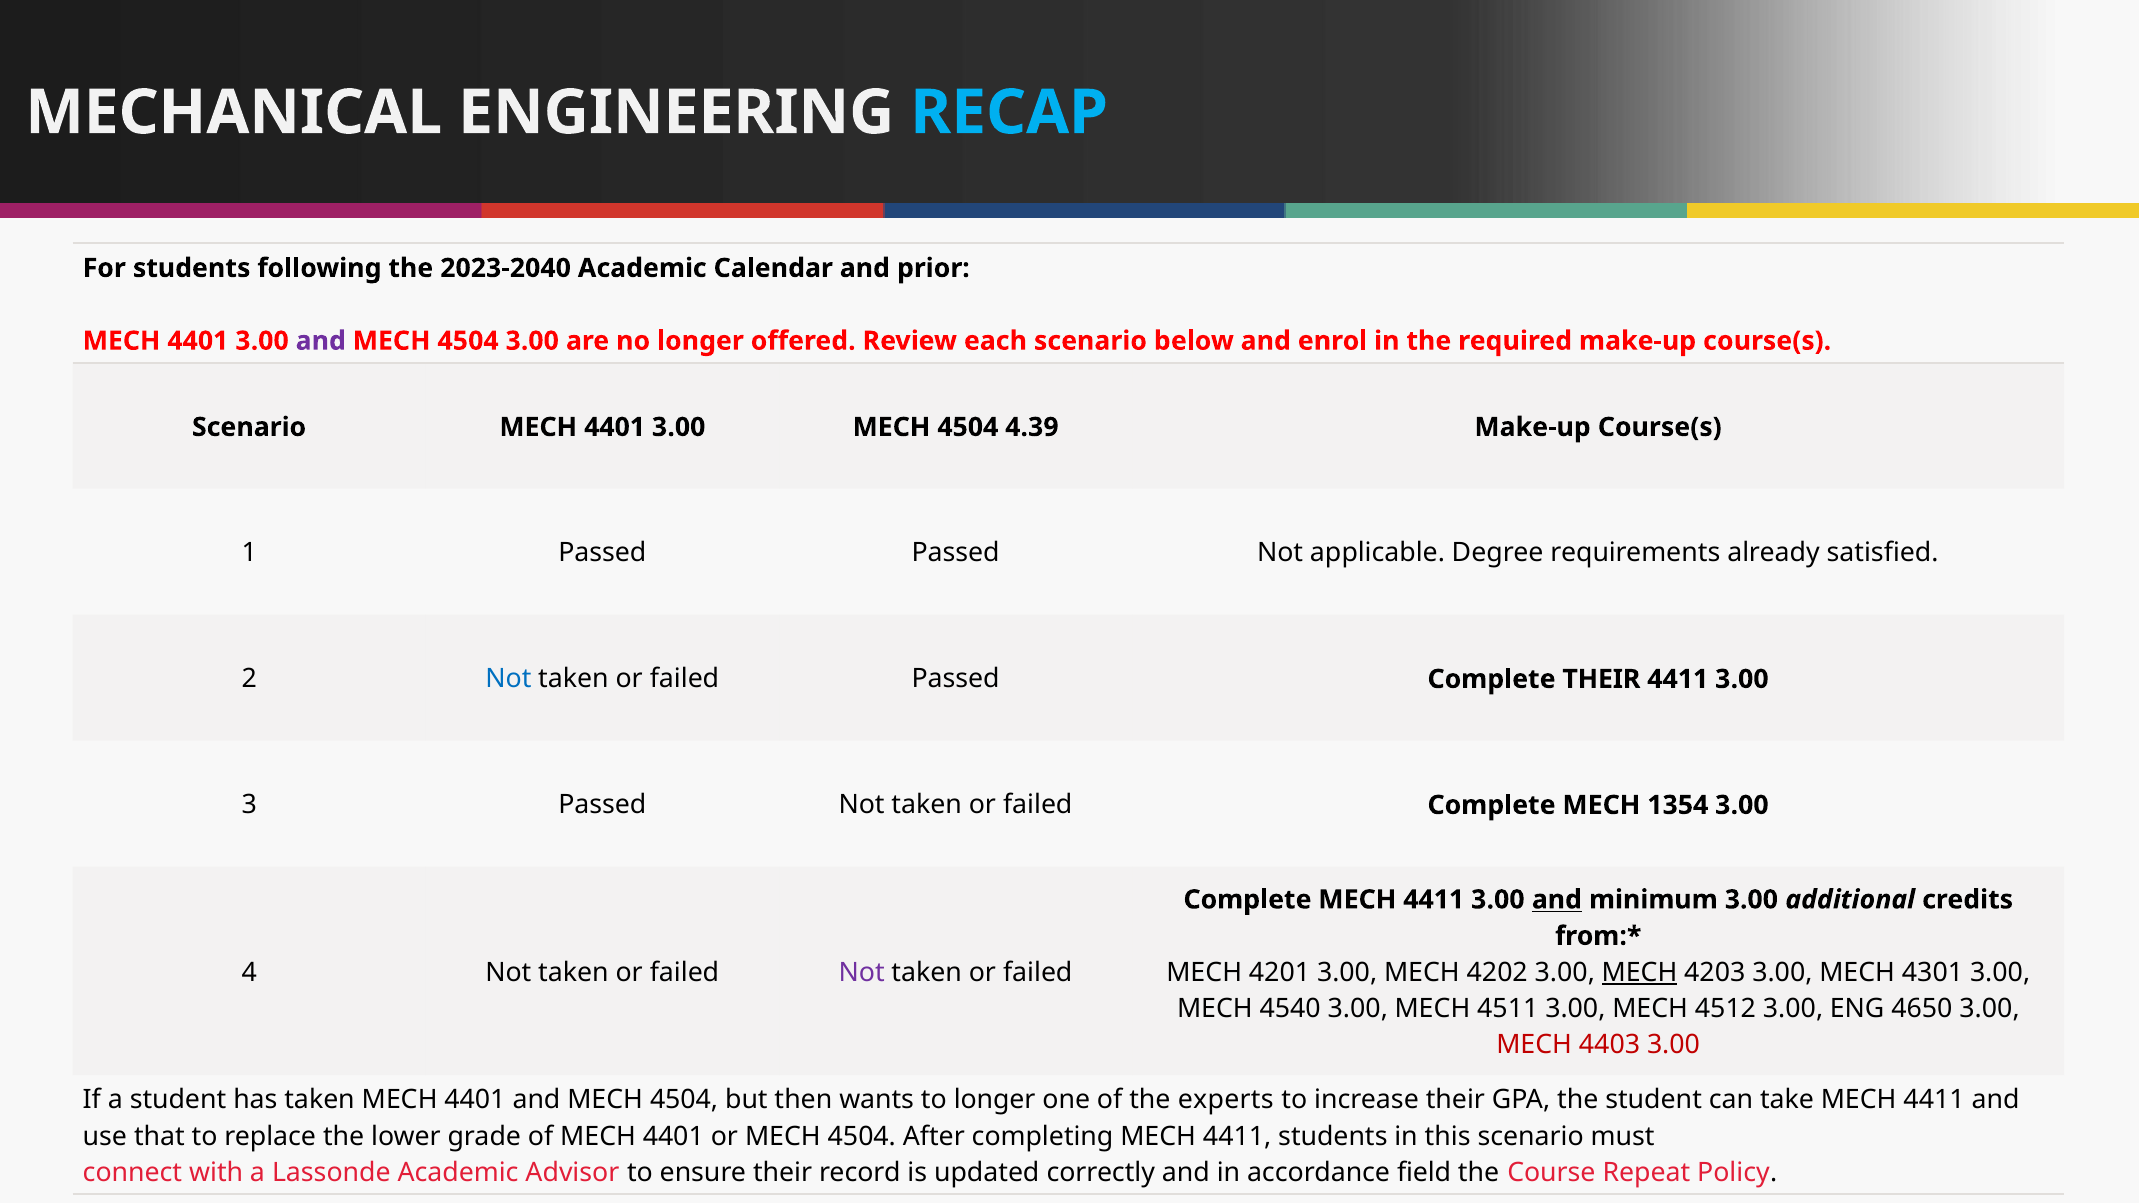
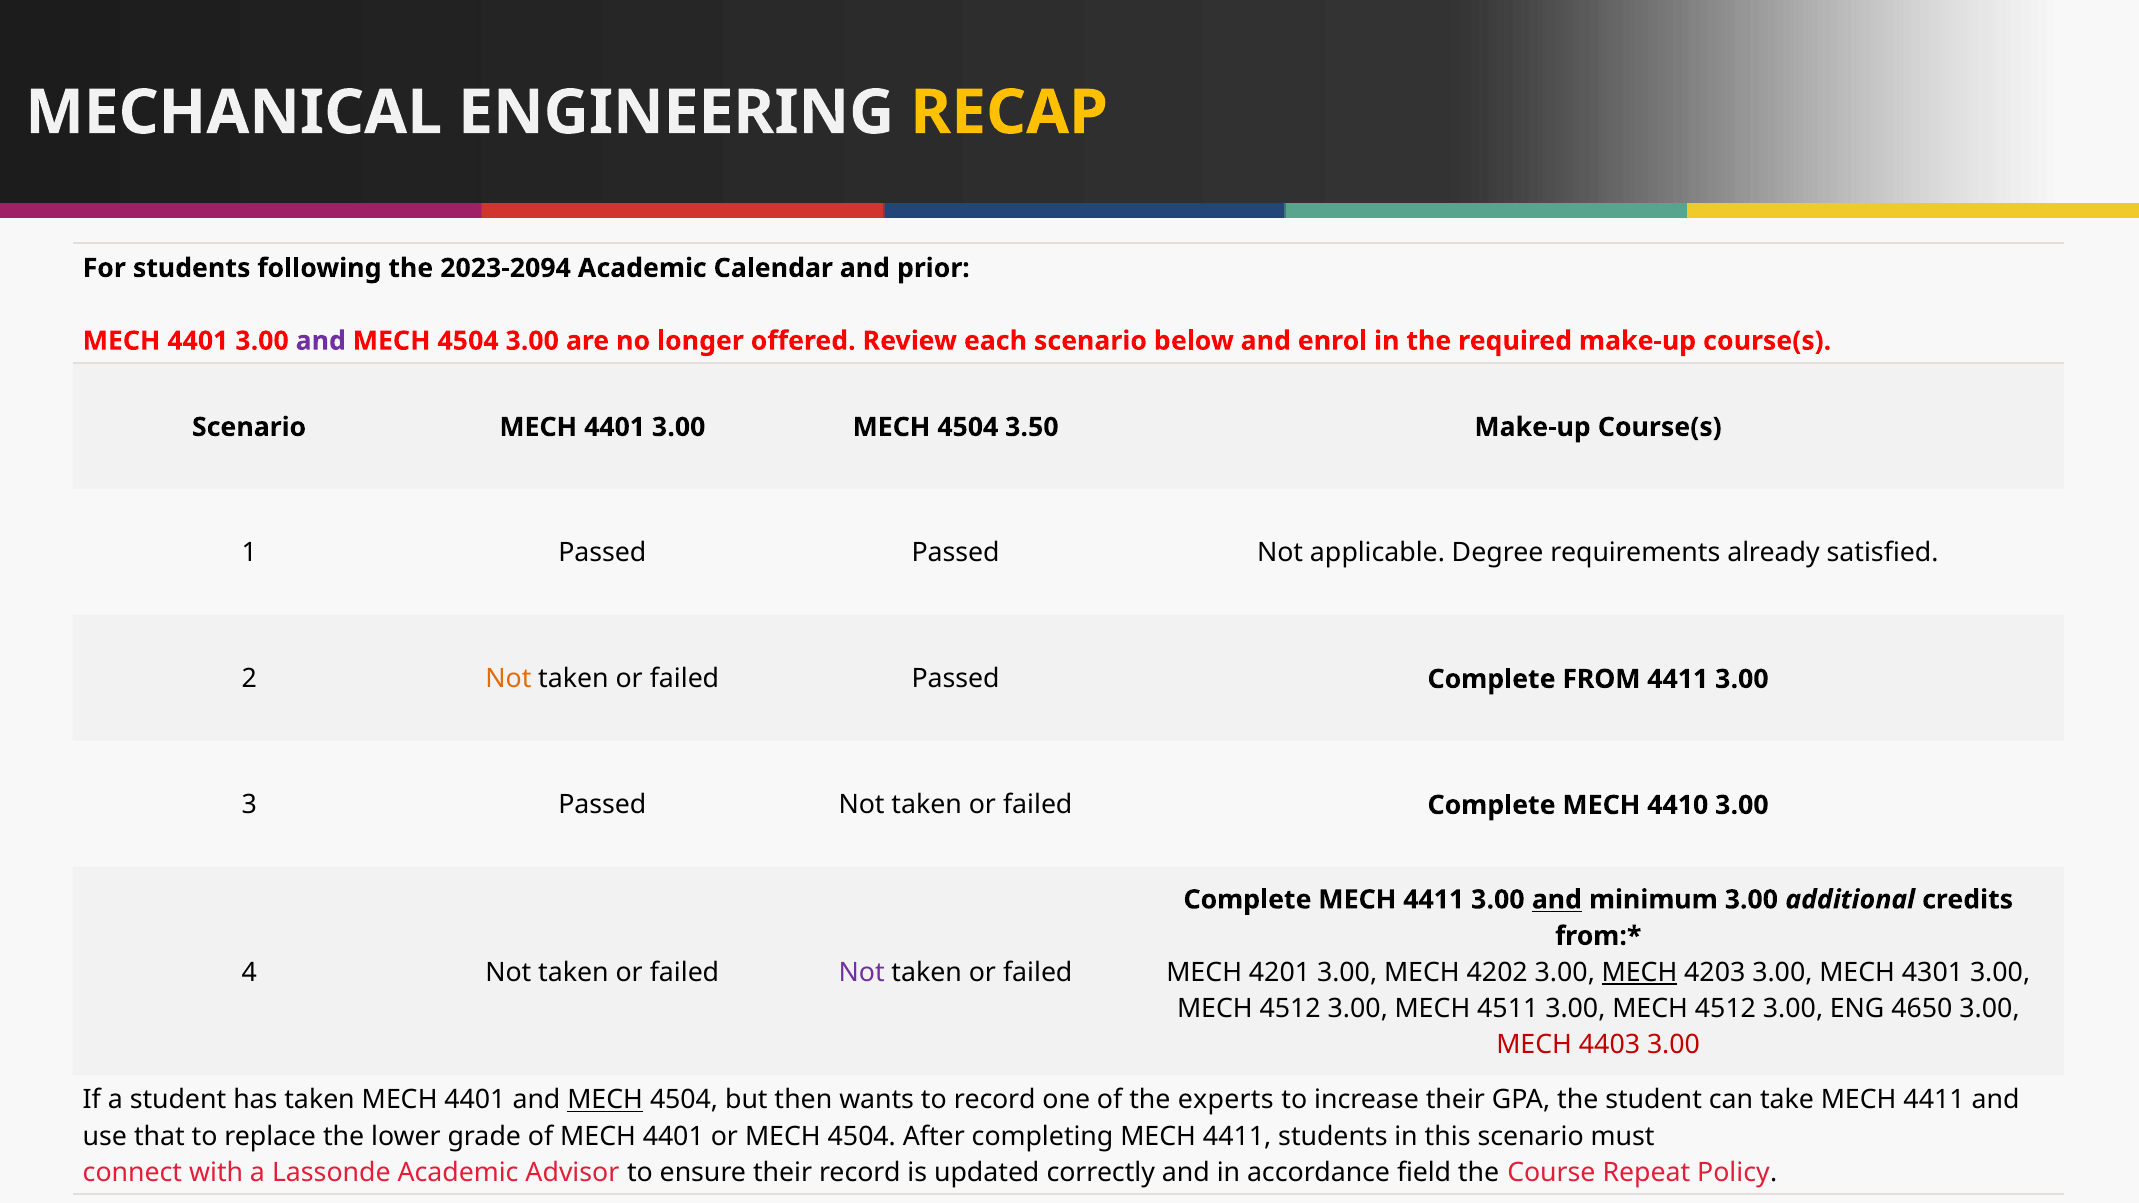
RECAP colour: light blue -> yellow (1009, 113)
2023-2040: 2023-2040 -> 2023-2094 (506, 268)
4.39: 4.39 -> 3.50 (1032, 427)
Not colour: blue -> orange (508, 679)
Complete THEIR: THEIR -> FROM (1601, 679)
1354: 1354 -> 4410 (1678, 805)
4540: 4540 -> 4512 (1290, 1009)
MECH underline: none -> present (605, 1100)
to longer: longer -> record (995, 1100)
